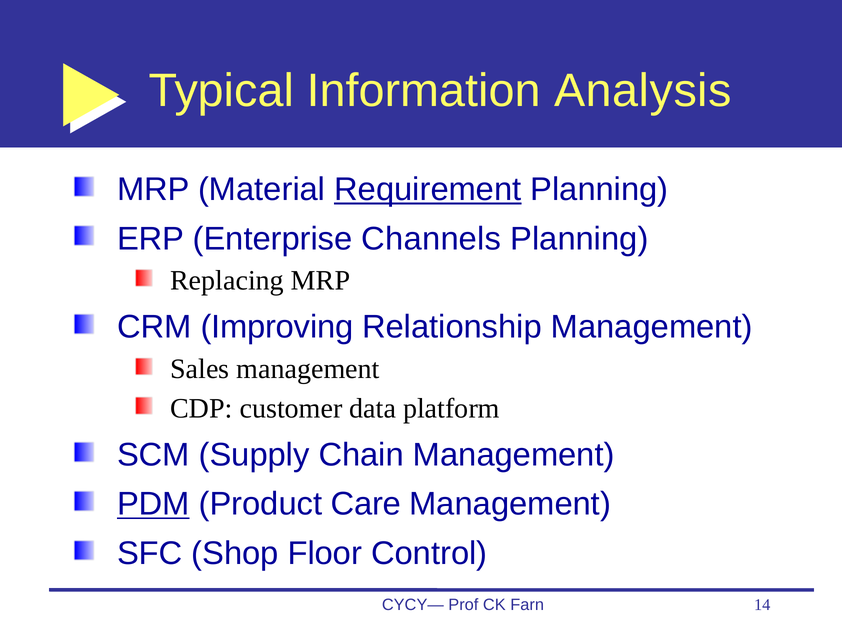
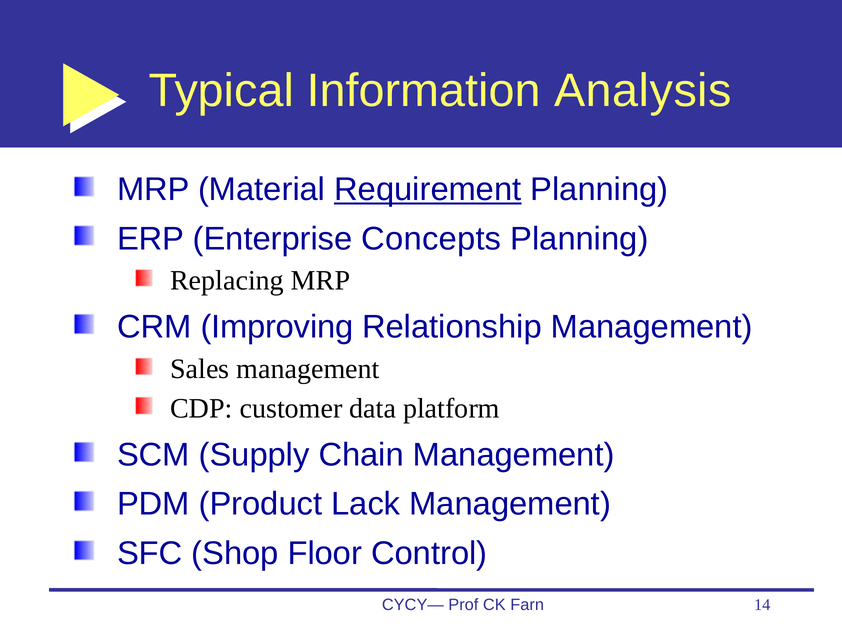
Channels: Channels -> Concepts (431, 239)
PDM underline: present -> none (153, 504)
Care: Care -> Lack (366, 504)
